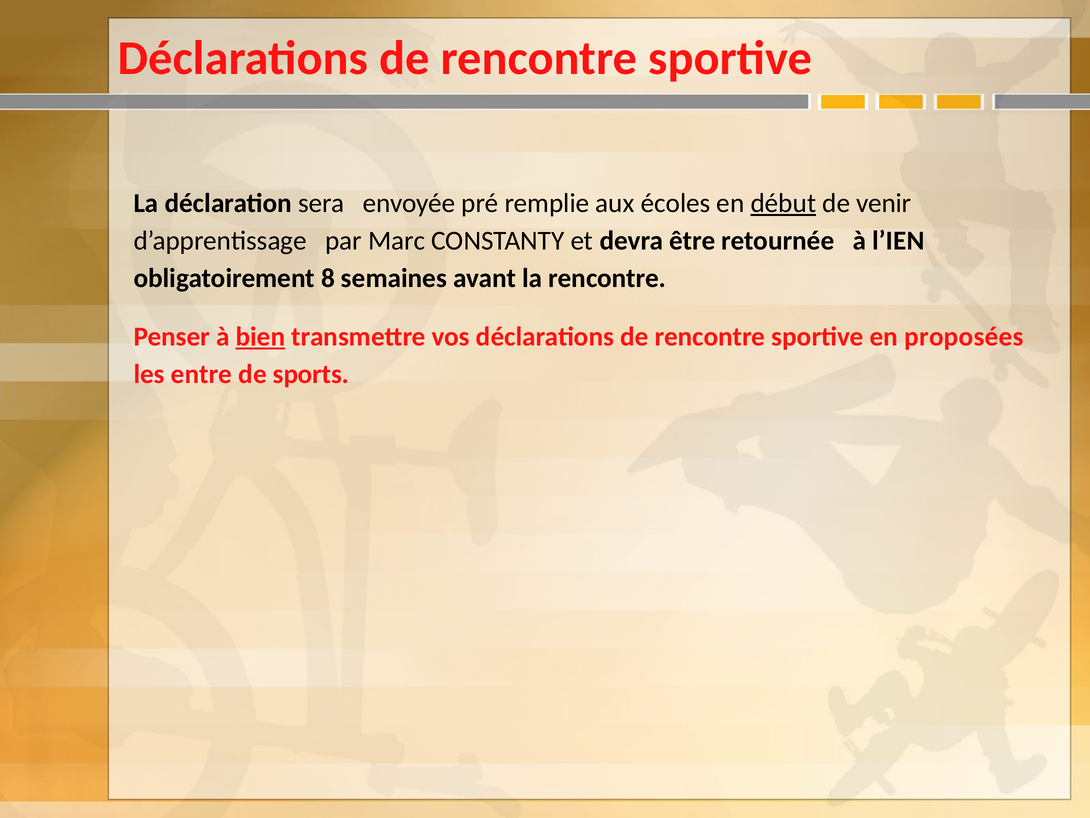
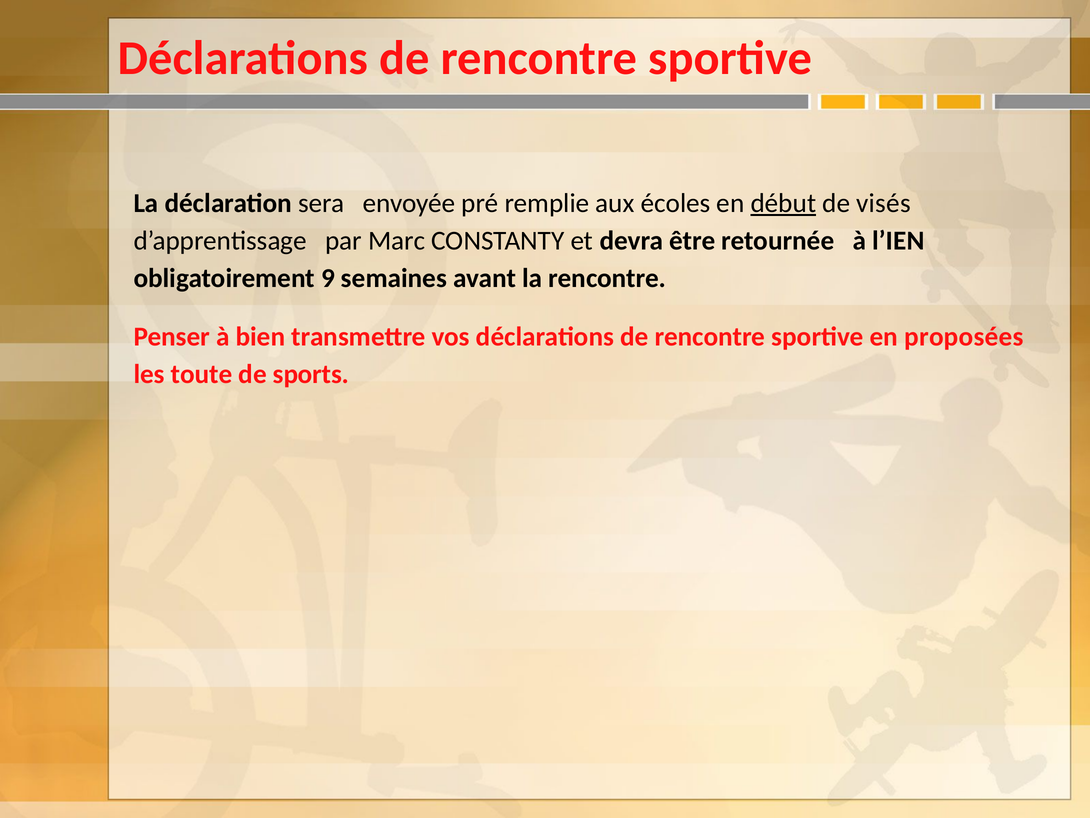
venir: venir -> visés (883, 203)
8: 8 -> 9 (328, 278)
bien underline: present -> none (260, 337)
entre: entre -> toute (202, 374)
